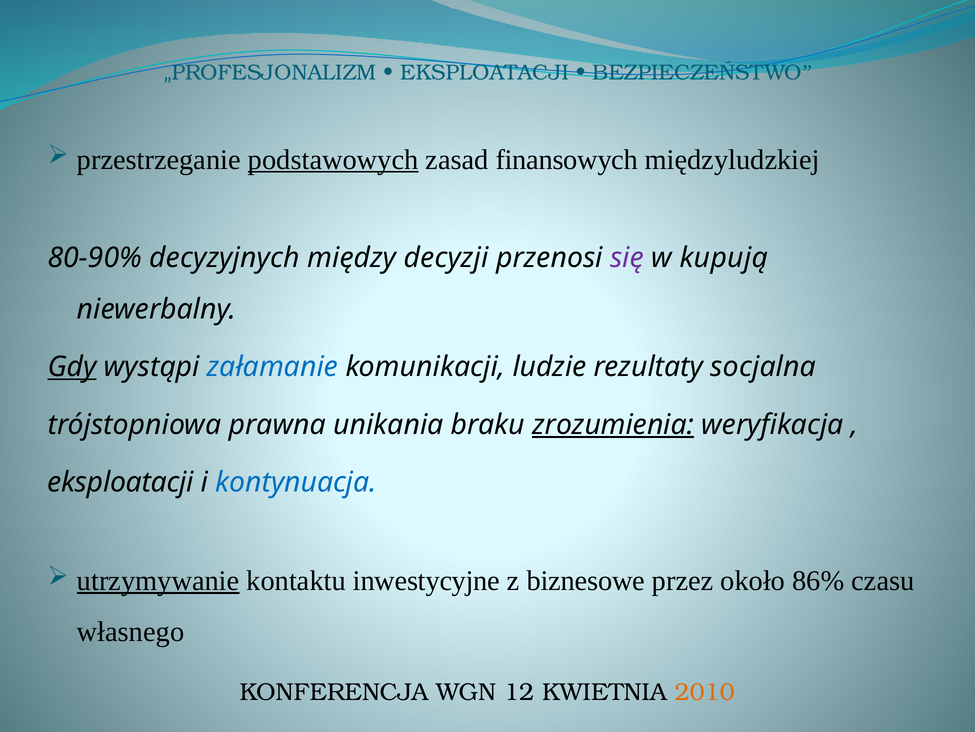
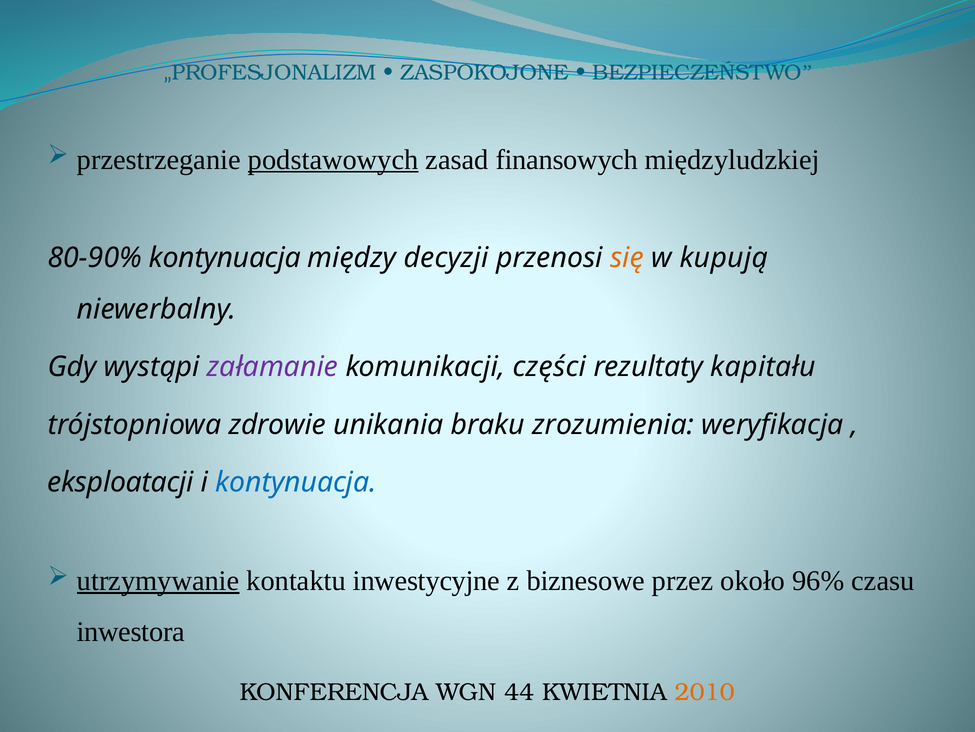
EKSPLOATACJI: EKSPLOATACJI -> ZASPOKOJONE (485, 72)
80-90% decyzyjnych: decyzyjnych -> kontynuacja (225, 258)
się colour: purple -> orange (627, 258)
Gdy underline: present -> none (72, 367)
załamanie colour: blue -> purple (272, 367)
ludzie: ludzie -> części (549, 367)
socjalna: socjalna -> kapitału (763, 367)
prawna: prawna -> zdrowie (277, 424)
zrozumienia underline: present -> none (613, 424)
86%: 86% -> 96% (818, 580)
własnego: własnego -> inwestora (131, 631)
12: 12 -> 44 (519, 691)
